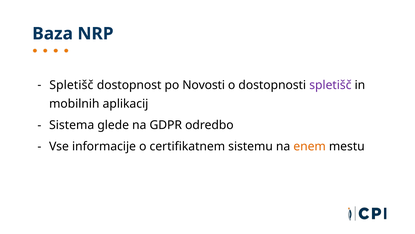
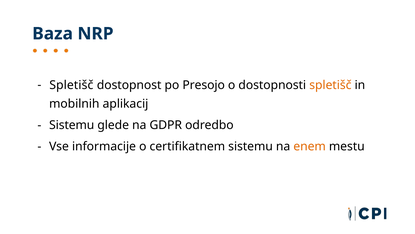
Novosti: Novosti -> Presojo (204, 85)
spletišč colour: purple -> orange (330, 85)
Sistema: Sistema -> Sistemu (72, 125)
